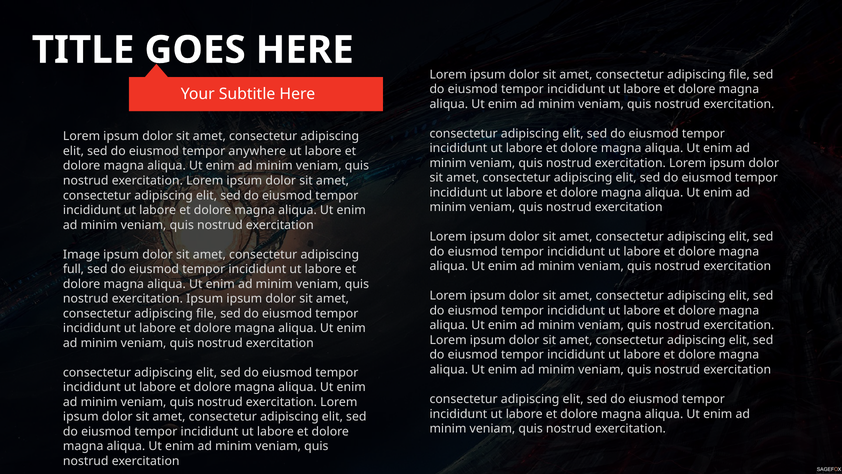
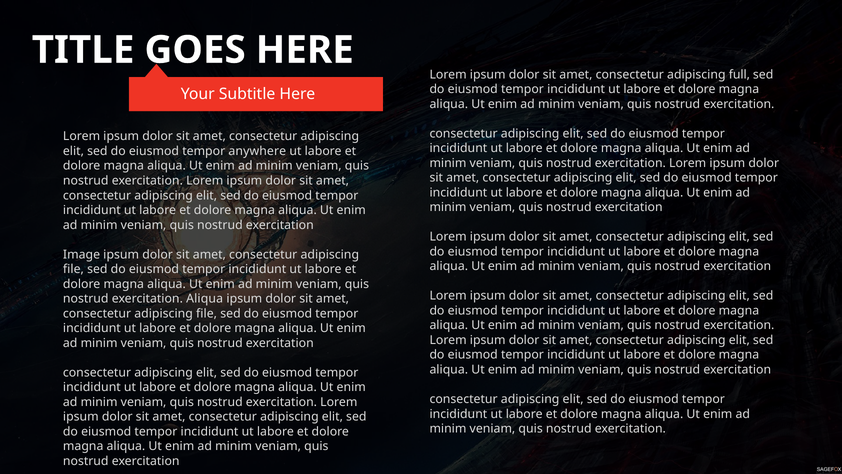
file: file -> full (739, 75)
full: full -> file (73, 269)
exercitation Ipsum: Ipsum -> Aliqua (205, 298)
